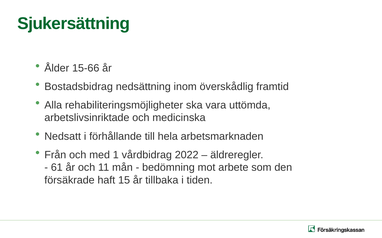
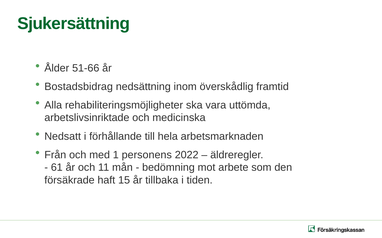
15-66: 15-66 -> 51-66 (86, 68)
vårdbidrag: vårdbidrag -> personens (147, 155)
